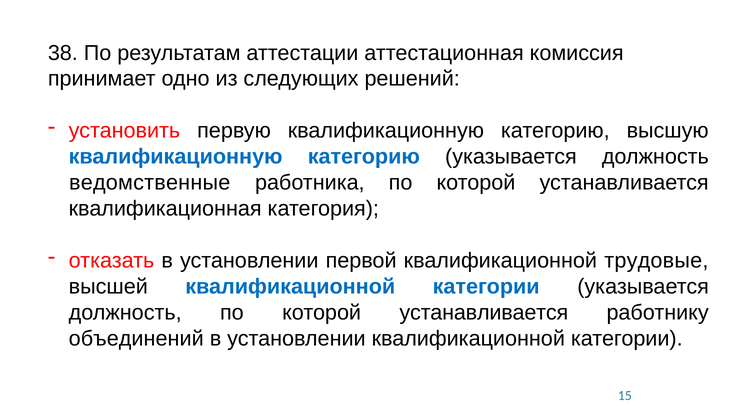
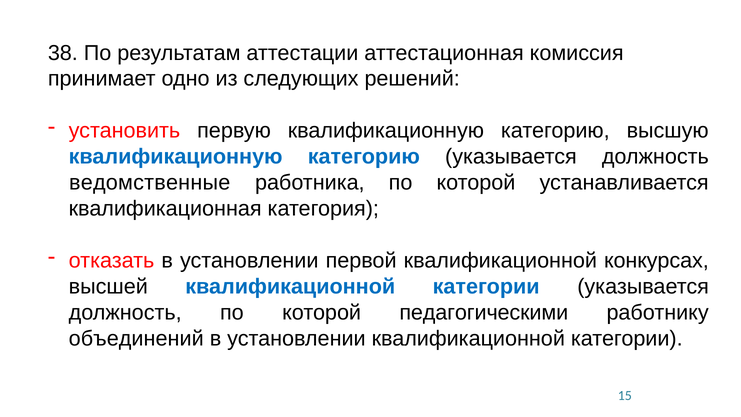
трудовые: трудовые -> конкурсах (656, 260)
должность по которой устанавливается: устанавливается -> педагогическими (484, 312)
